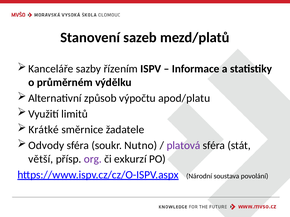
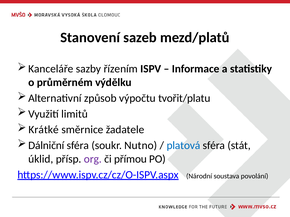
apod/platu: apod/platu -> tvořit/platu (184, 98)
Odvody: Odvody -> Dálniční (46, 146)
platová colour: purple -> blue (183, 146)
větší: větší -> úklid (41, 159)
exkurzí: exkurzí -> přímou (130, 159)
